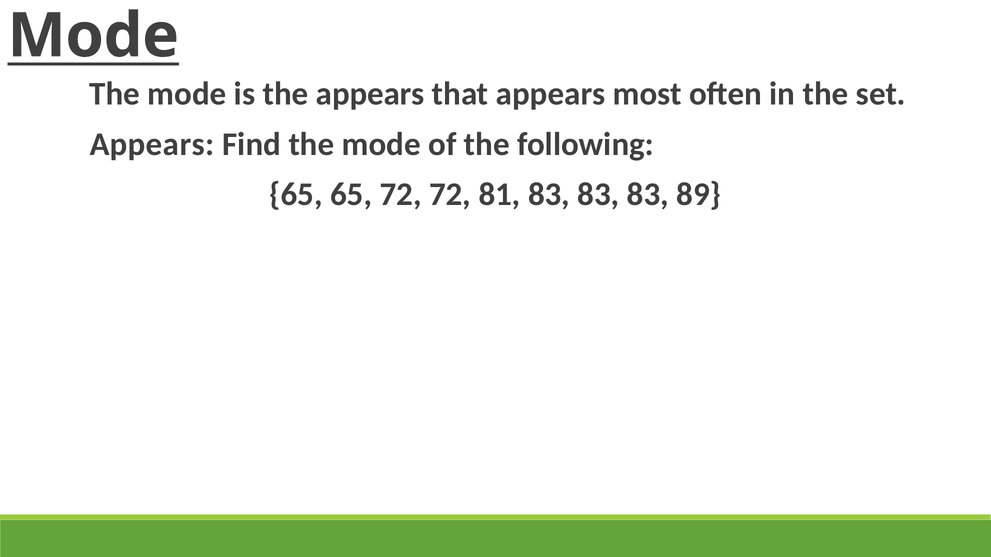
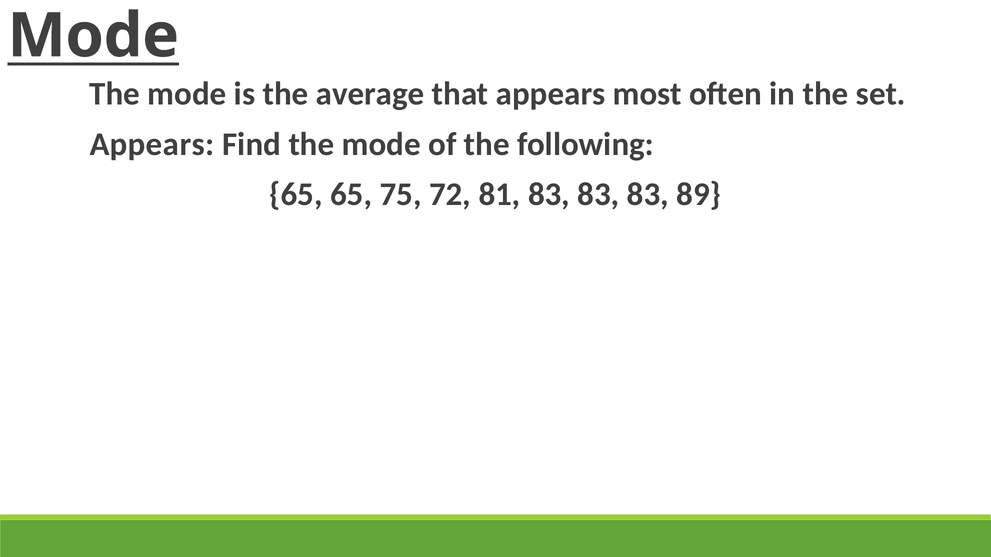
the appears: appears -> average (370, 94)
65 72: 72 -> 75 (401, 194)
